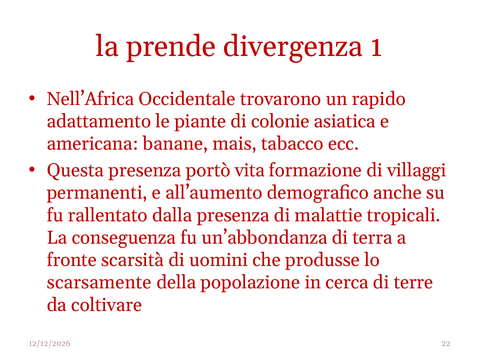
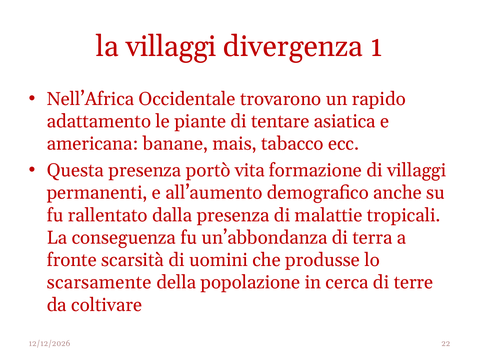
la prende: prende -> villaggi (171, 46)
colonie: colonie -> tentare (280, 121)
